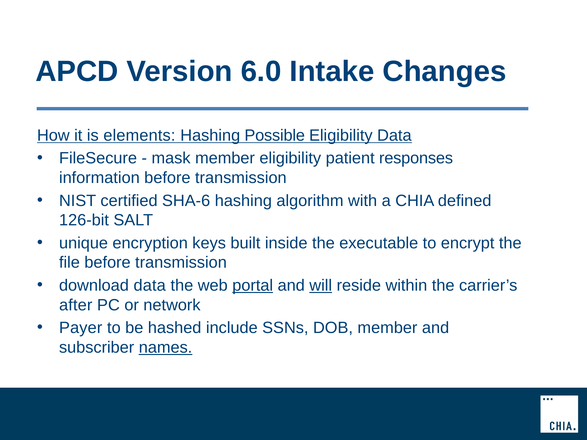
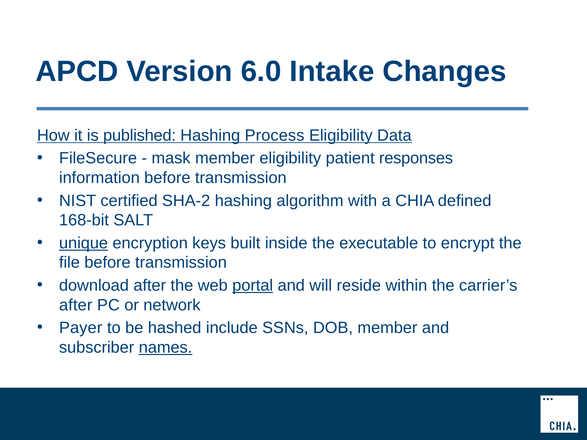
elements: elements -> published (140, 136)
Possible: Possible -> Process (275, 136)
SHA-6: SHA-6 -> SHA-2 (186, 201)
126-bit: 126-bit -> 168-bit (84, 220)
unique underline: none -> present (84, 243)
download data: data -> after (150, 286)
will underline: present -> none (321, 286)
